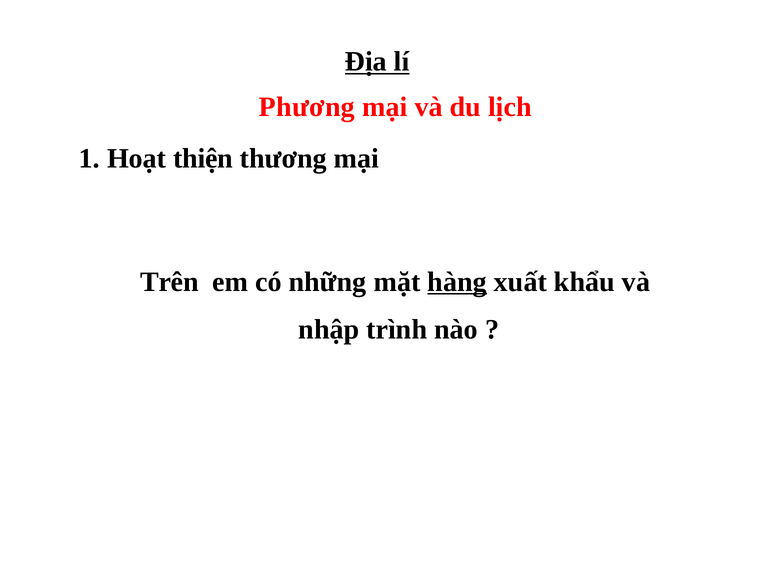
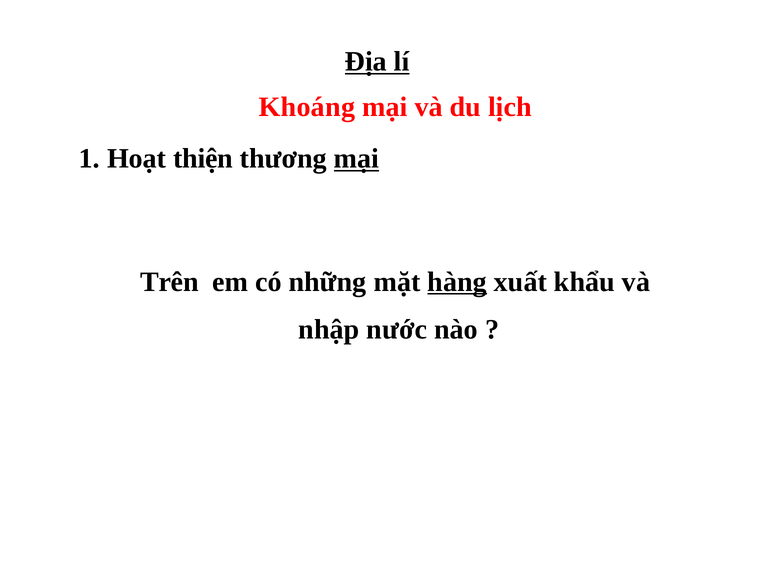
Phương: Phương -> Khoáng (307, 107)
mại underline: none -> present (356, 159)
trình: trình -> nước (397, 330)
